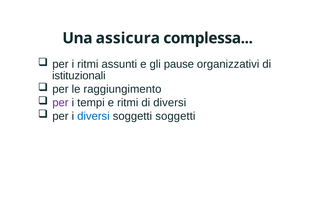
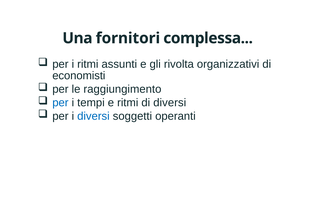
assicura: assicura -> fornitori (128, 38)
pause: pause -> rivolta (179, 64)
istituzionali: istituzionali -> economisti (79, 76)
per colour: purple -> blue (60, 102)
soggetti soggetti: soggetti -> operanti (175, 116)
